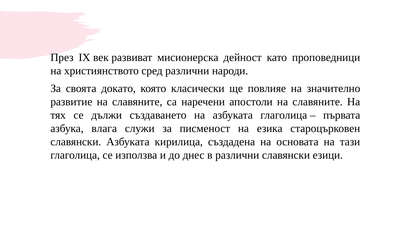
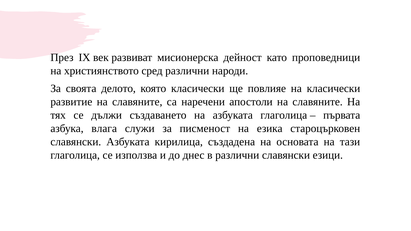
докато: докато -> делото (119, 88)
на значително: значително -> класически (333, 88)
